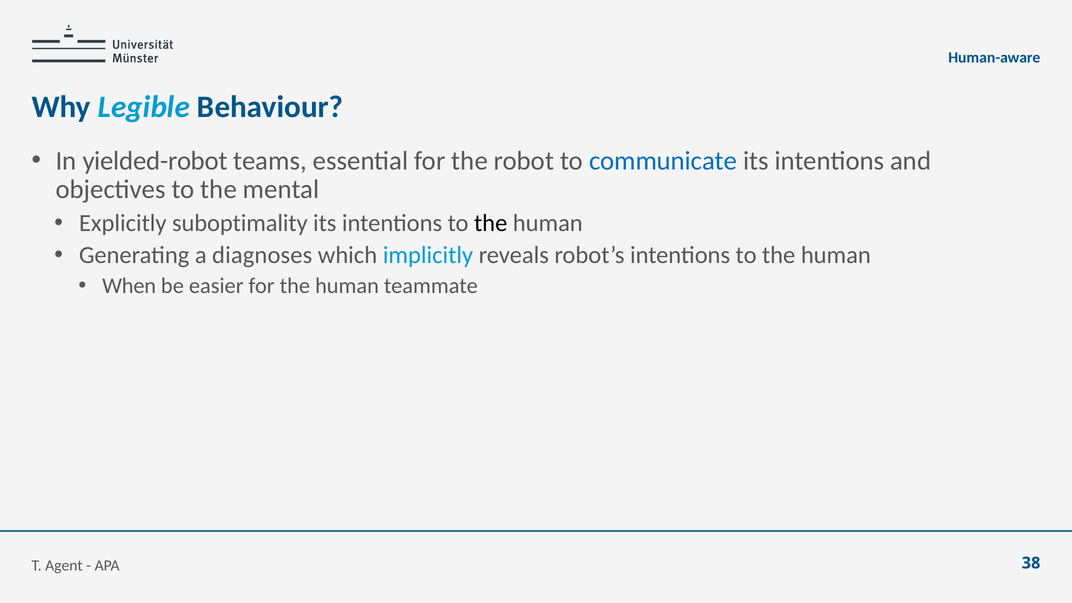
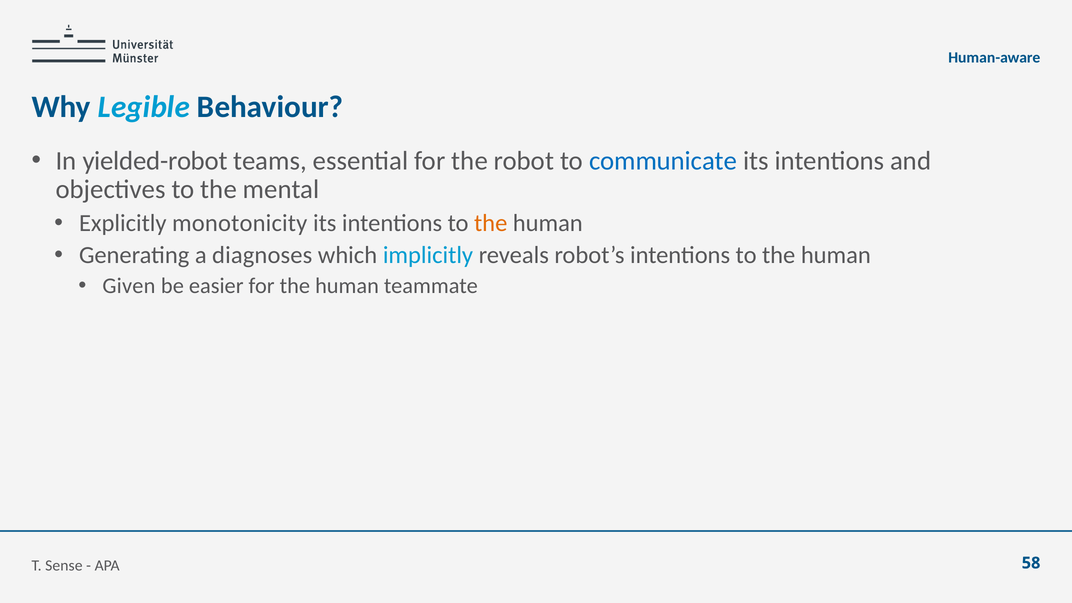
suboptimality: suboptimality -> monotonicity (240, 223)
the colour: black -> orange (491, 223)
When: When -> Given (129, 286)
Agent: Agent -> Sense (64, 566)
38: 38 -> 58 (1031, 563)
